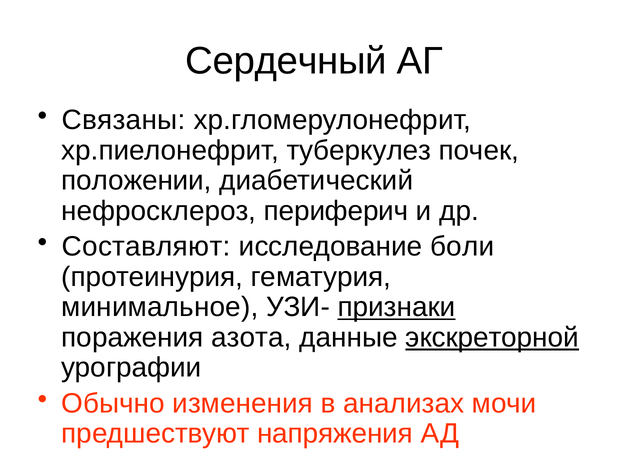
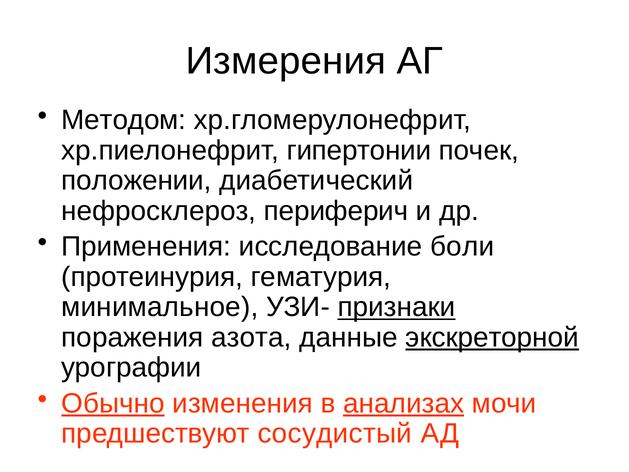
Сердечный: Сердечный -> Измерения (286, 61)
Связаны: Связаны -> Методом (124, 120)
туберкулез: туберкулез -> гипертонии (359, 150)
Составляют: Составляют -> Применения (146, 247)
Обычно underline: none -> present (113, 403)
анализах underline: none -> present (404, 403)
напряжения: напряжения -> сосудистый (335, 434)
